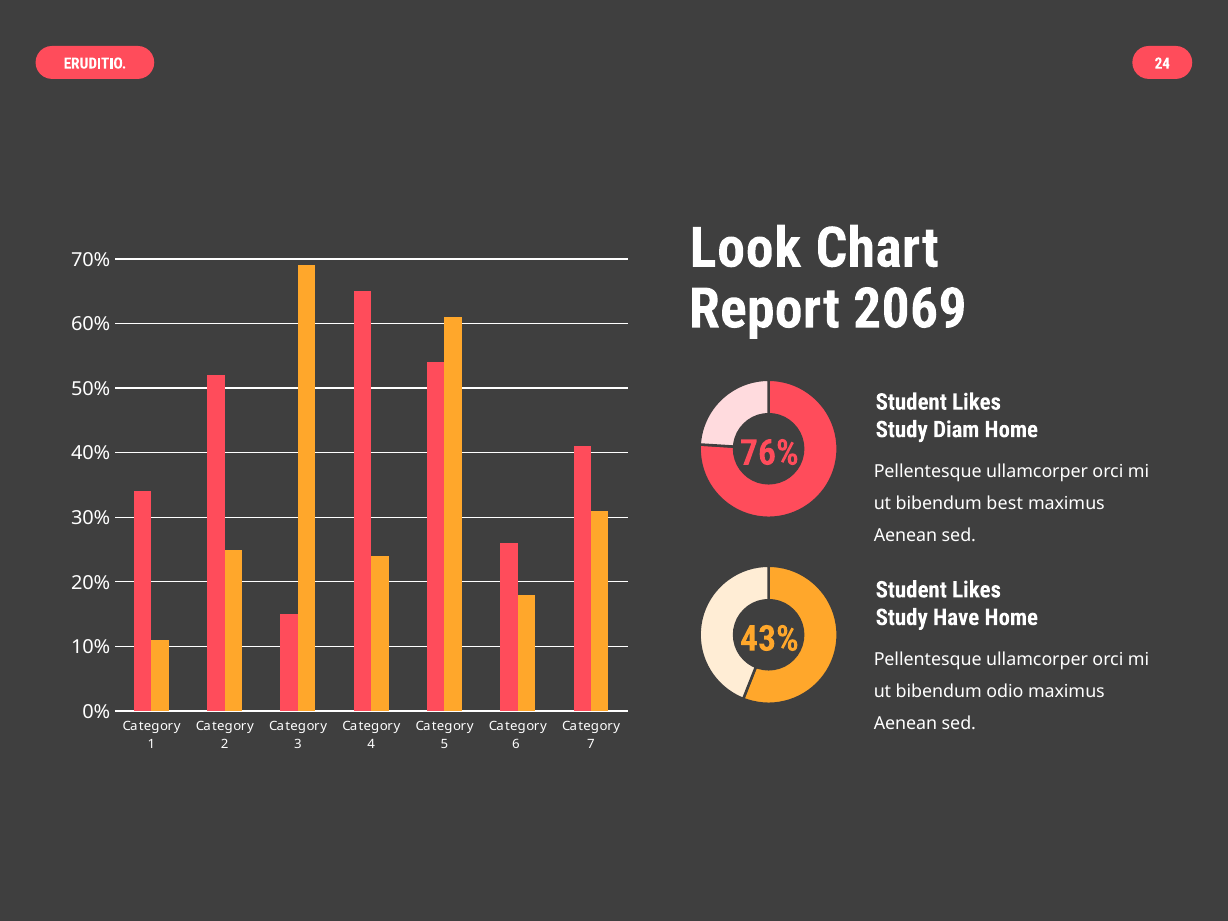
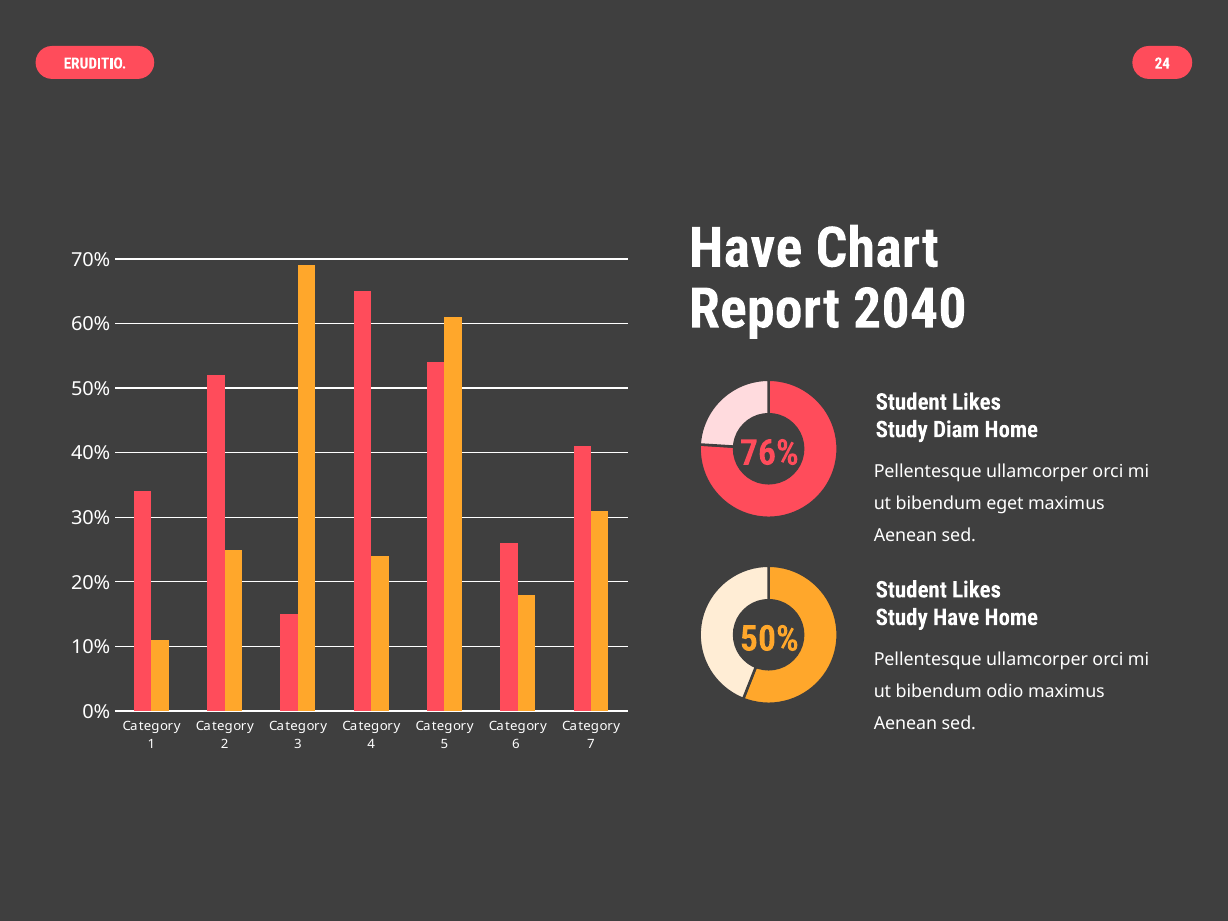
Look: Look -> Have (746, 248)
2069: 2069 -> 2040 (910, 309)
best: best -> eget (1005, 504)
43%: 43% -> 50% (769, 639)
